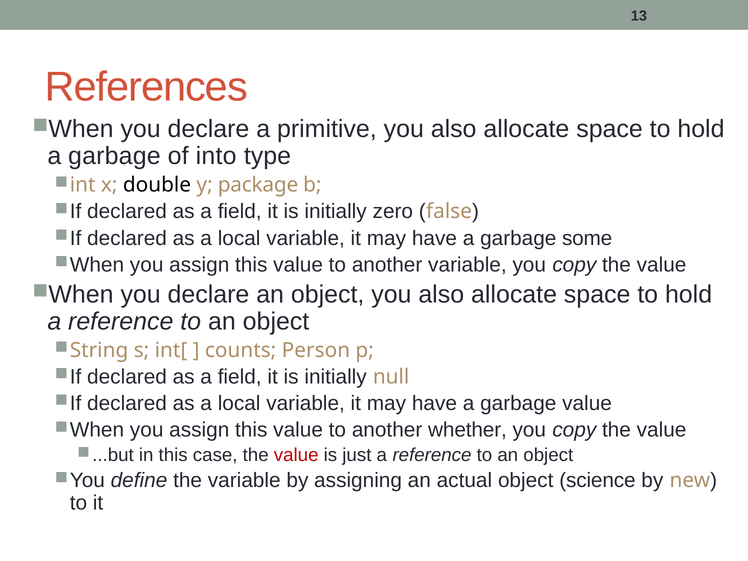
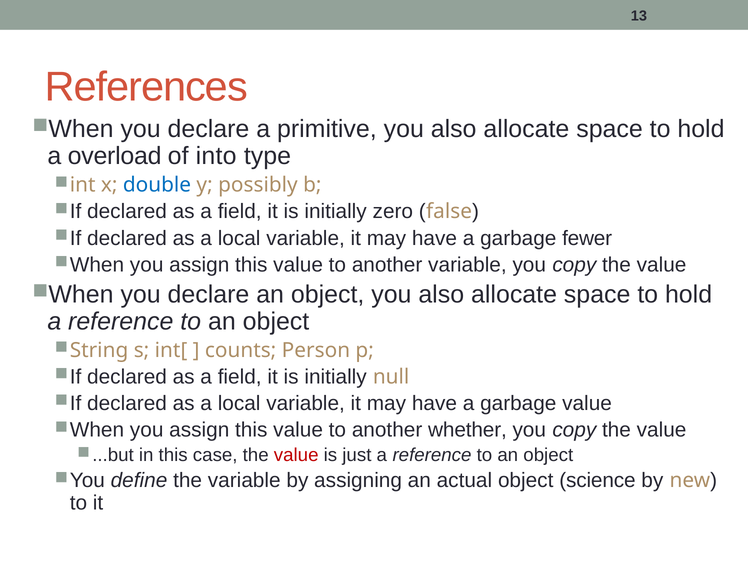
garbage: garbage -> overload (115, 156)
double colour: black -> blue (157, 185)
package: package -> possibly (258, 185)
some: some -> fewer (587, 238)
